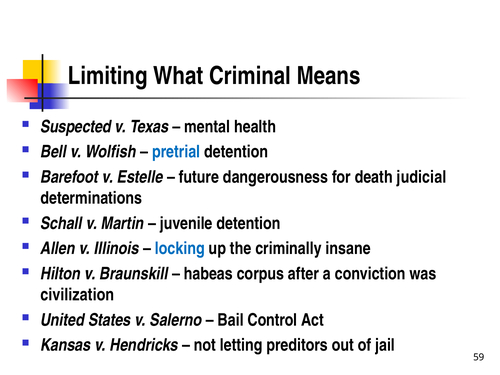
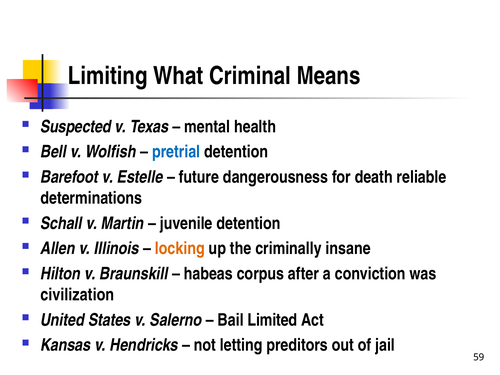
judicial: judicial -> reliable (422, 177)
locking colour: blue -> orange (180, 249)
Control: Control -> Limited (272, 320)
